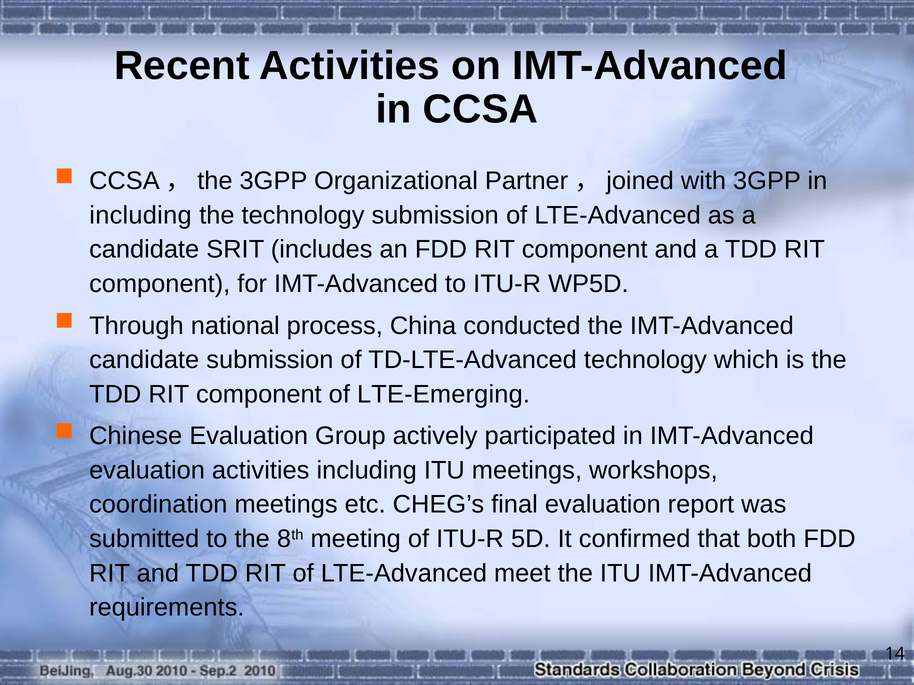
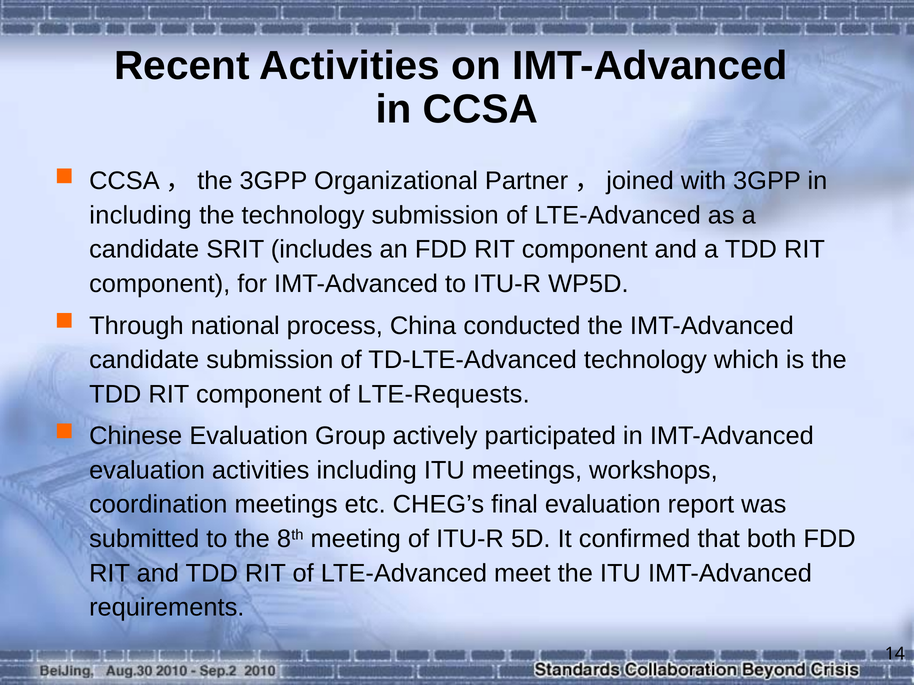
LTE-Emerging: LTE-Emerging -> LTE-Requests (443, 394)
